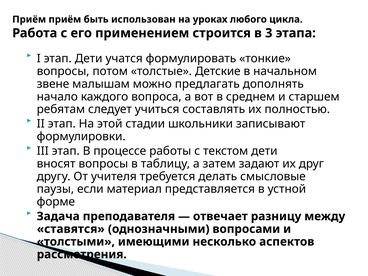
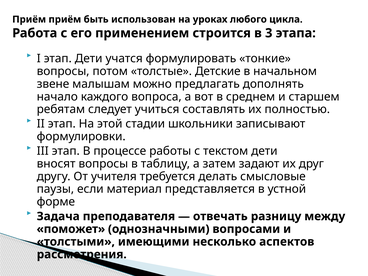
отвечает: отвечает -> отвечать (220, 216)
ставятся: ставятся -> поможет (71, 229)
